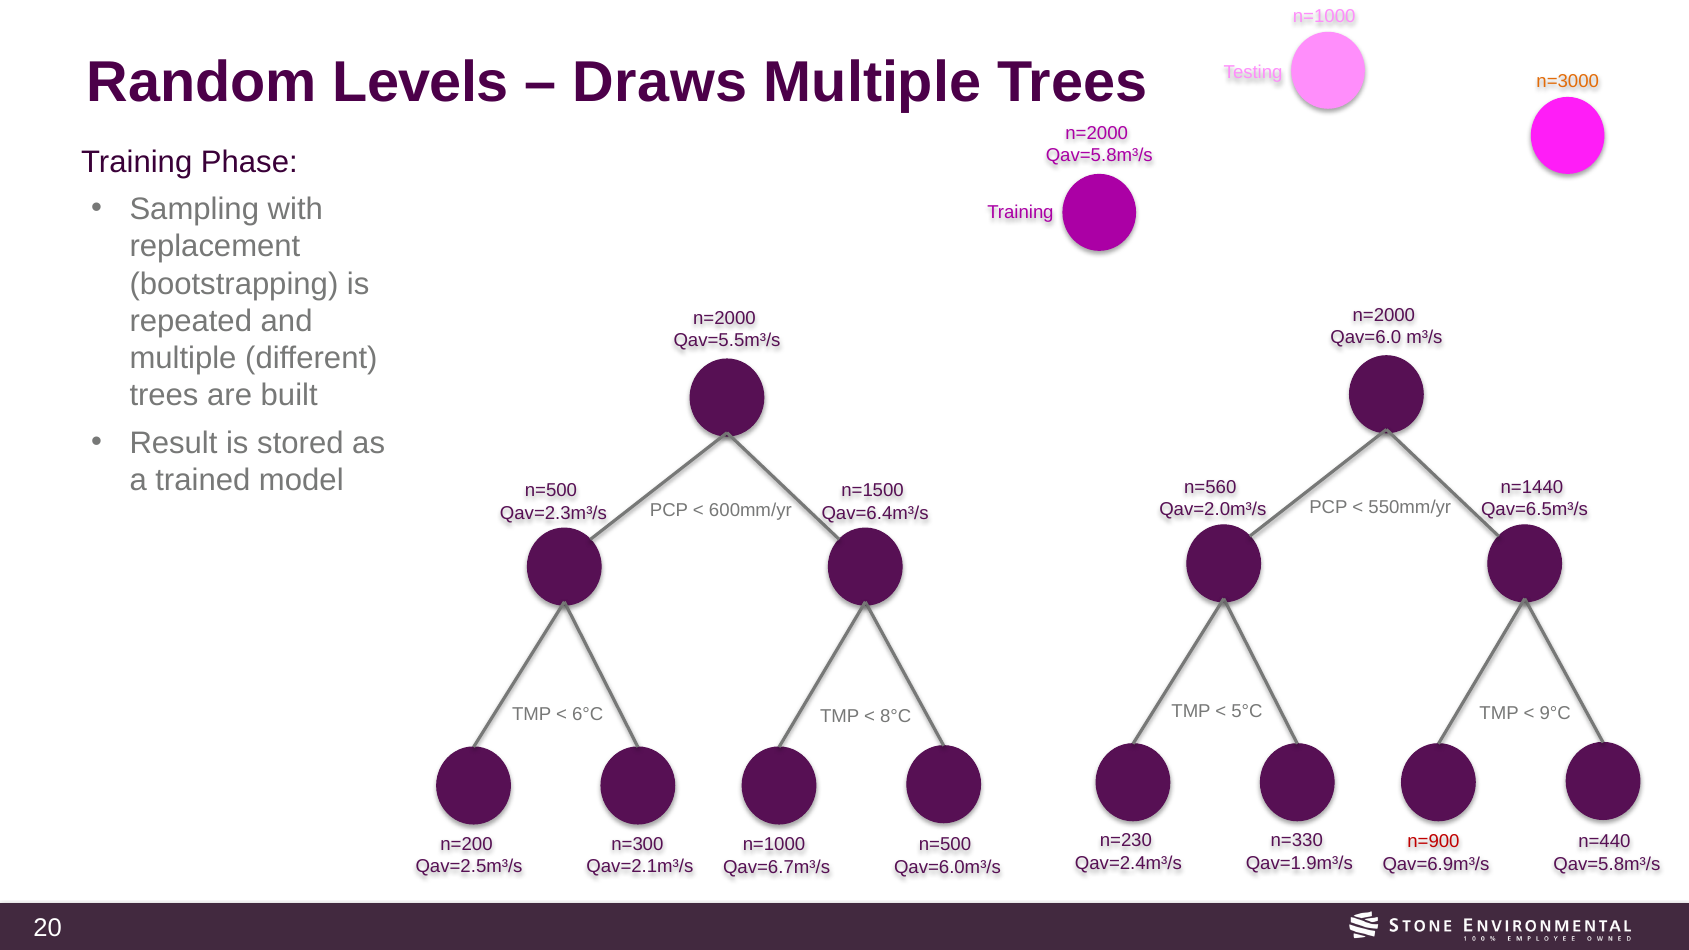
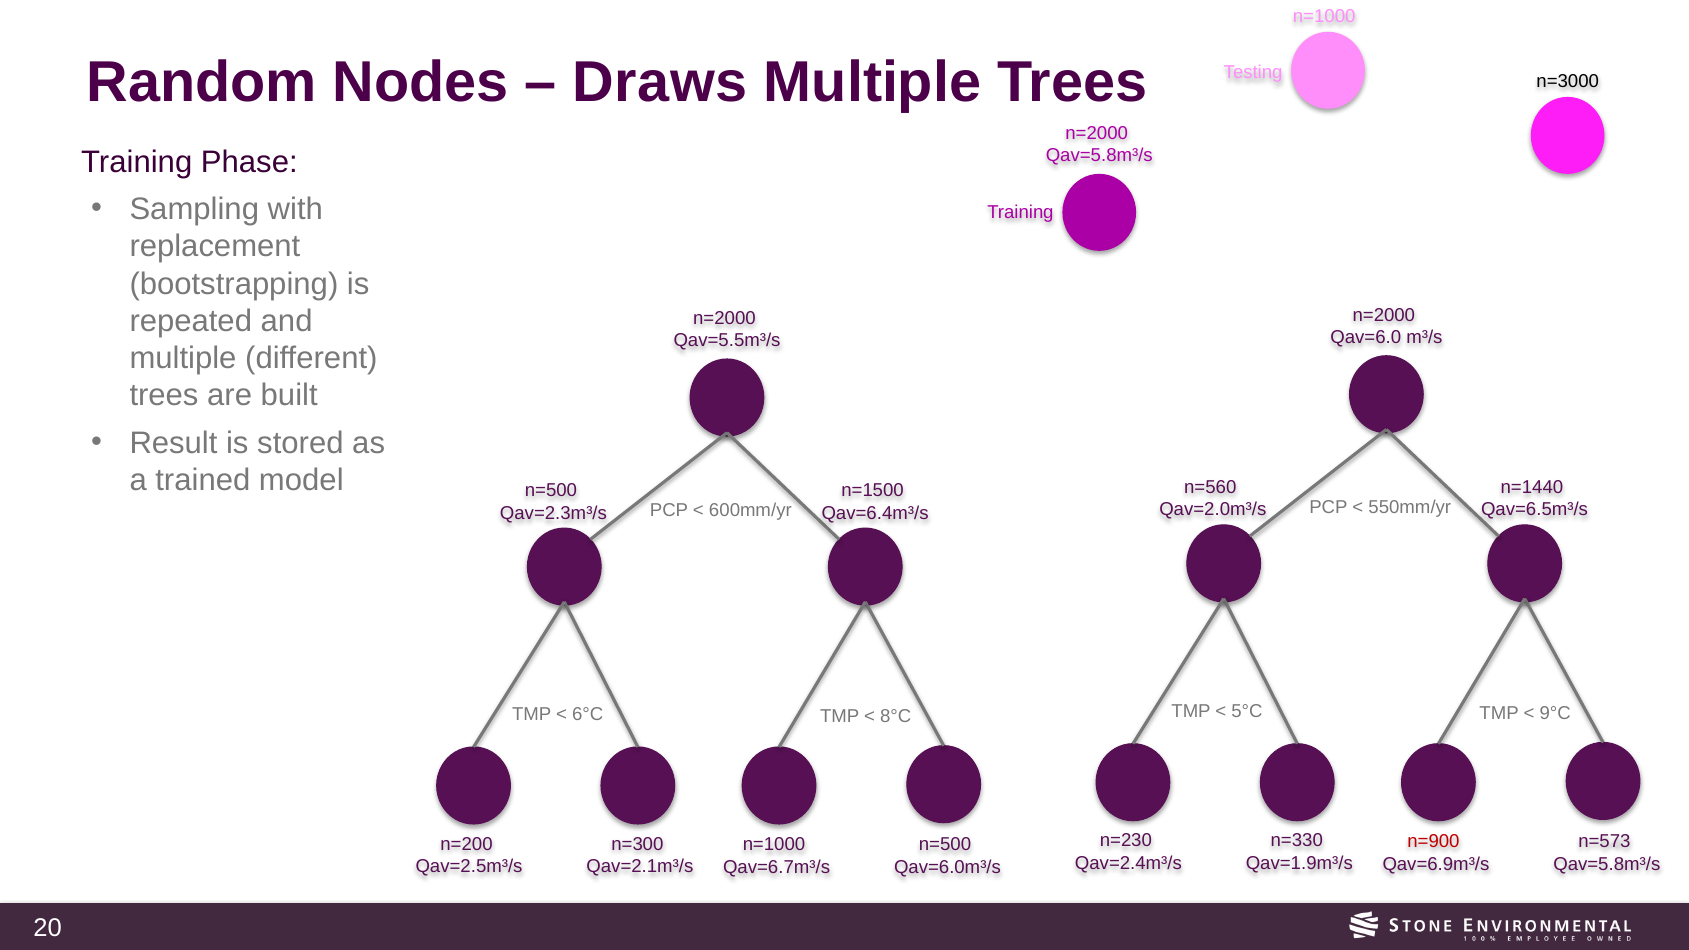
Levels: Levels -> Nodes (420, 82)
n=3000 colour: orange -> black (1568, 81)
n=440: n=440 -> n=573 (1604, 842)
